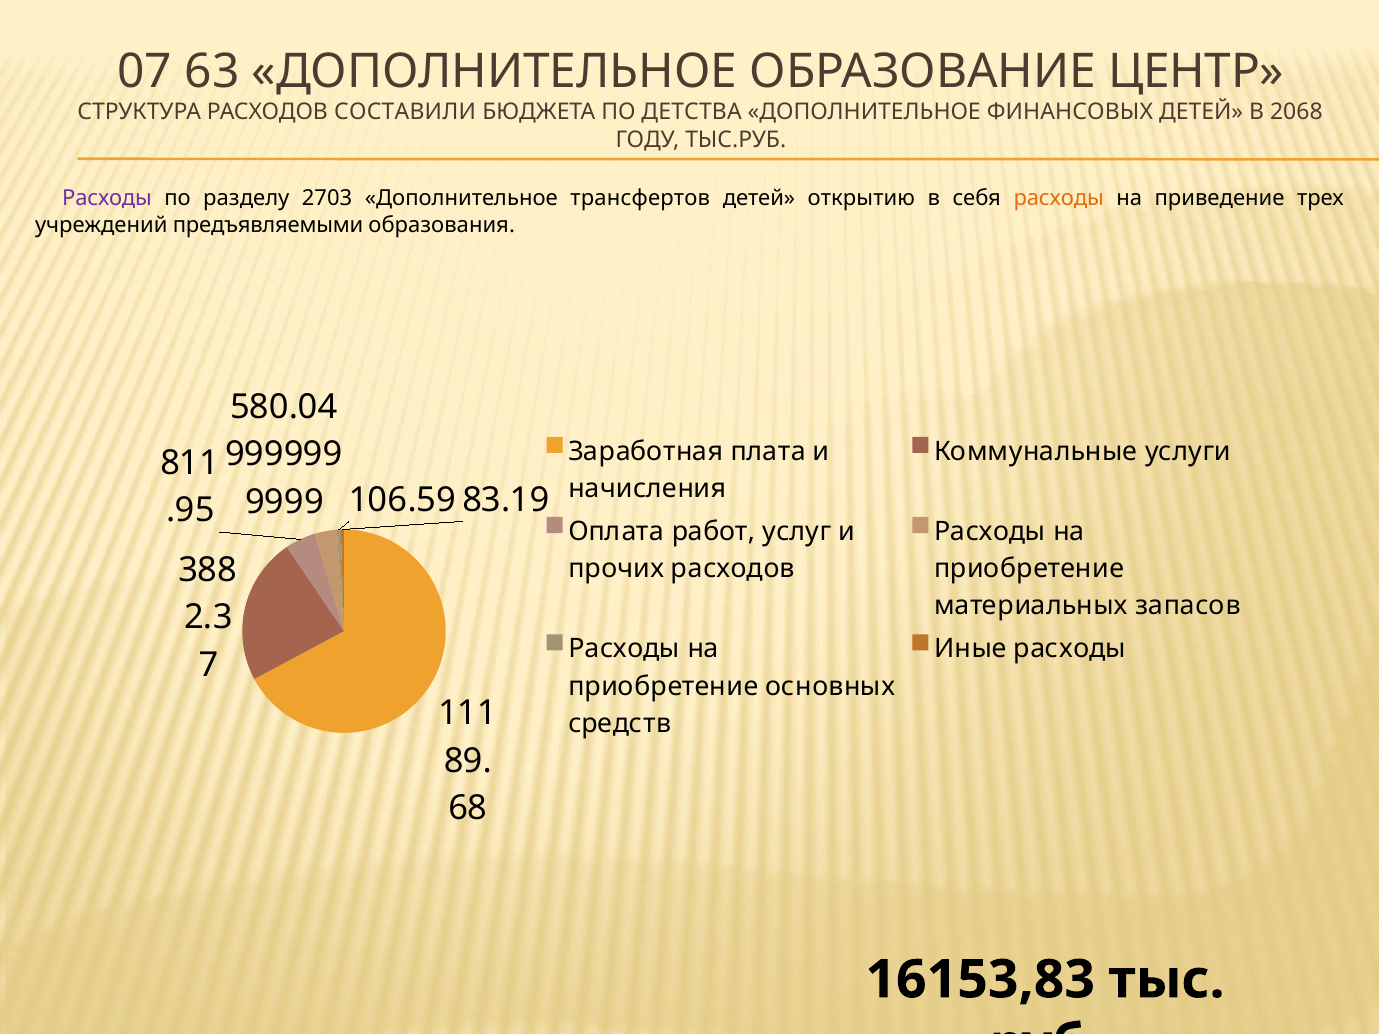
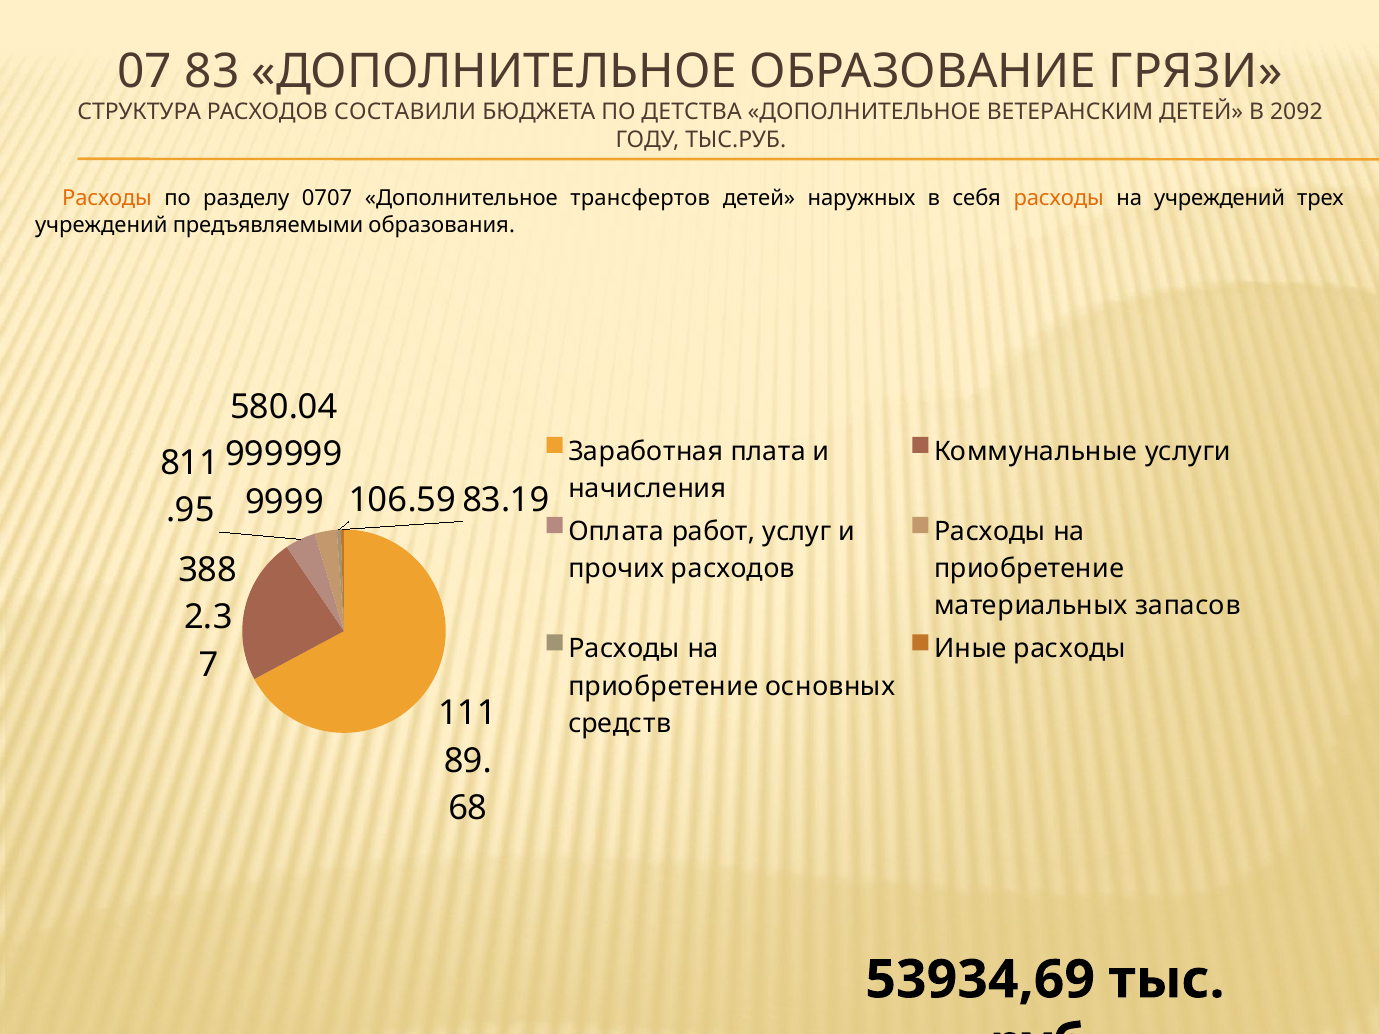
63: 63 -> 83 (212, 71)
ЦЕНТР: ЦЕНТР -> ГРЯЗИ (1196, 71)
ФИНАНСОВЫХ: ФИНАНСОВЫХ -> ВЕТЕРАНСКИМ (1070, 112)
2068: 2068 -> 2092 (1296, 112)
Расходы colour: purple -> orange (107, 198)
2703: 2703 -> 0707 (327, 198)
открытию: открытию -> наружных (861, 198)
на приведение: приведение -> учреждений (1220, 198)
16153,83: 16153,83 -> 53934,69 (980, 980)
